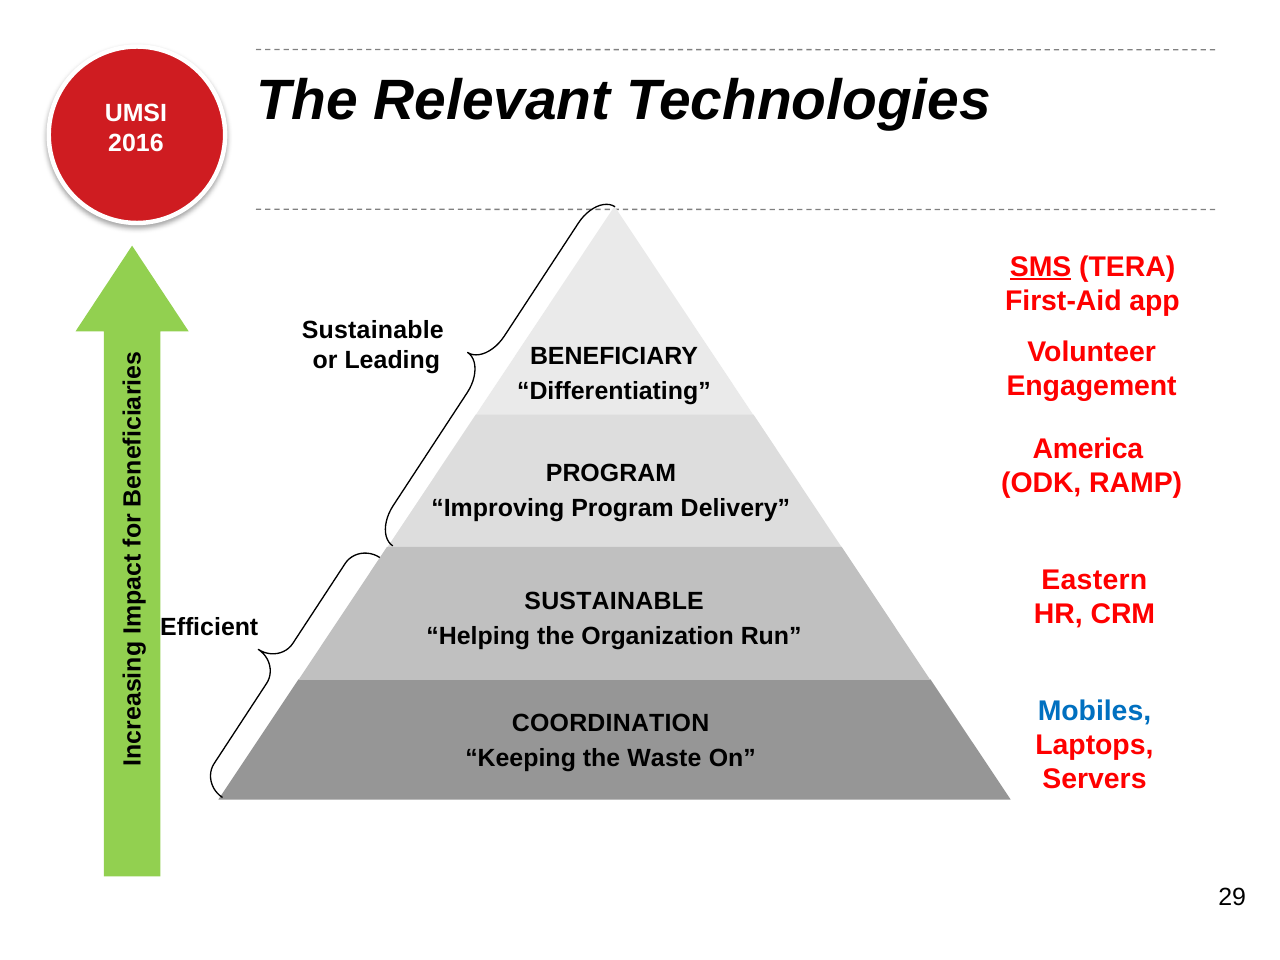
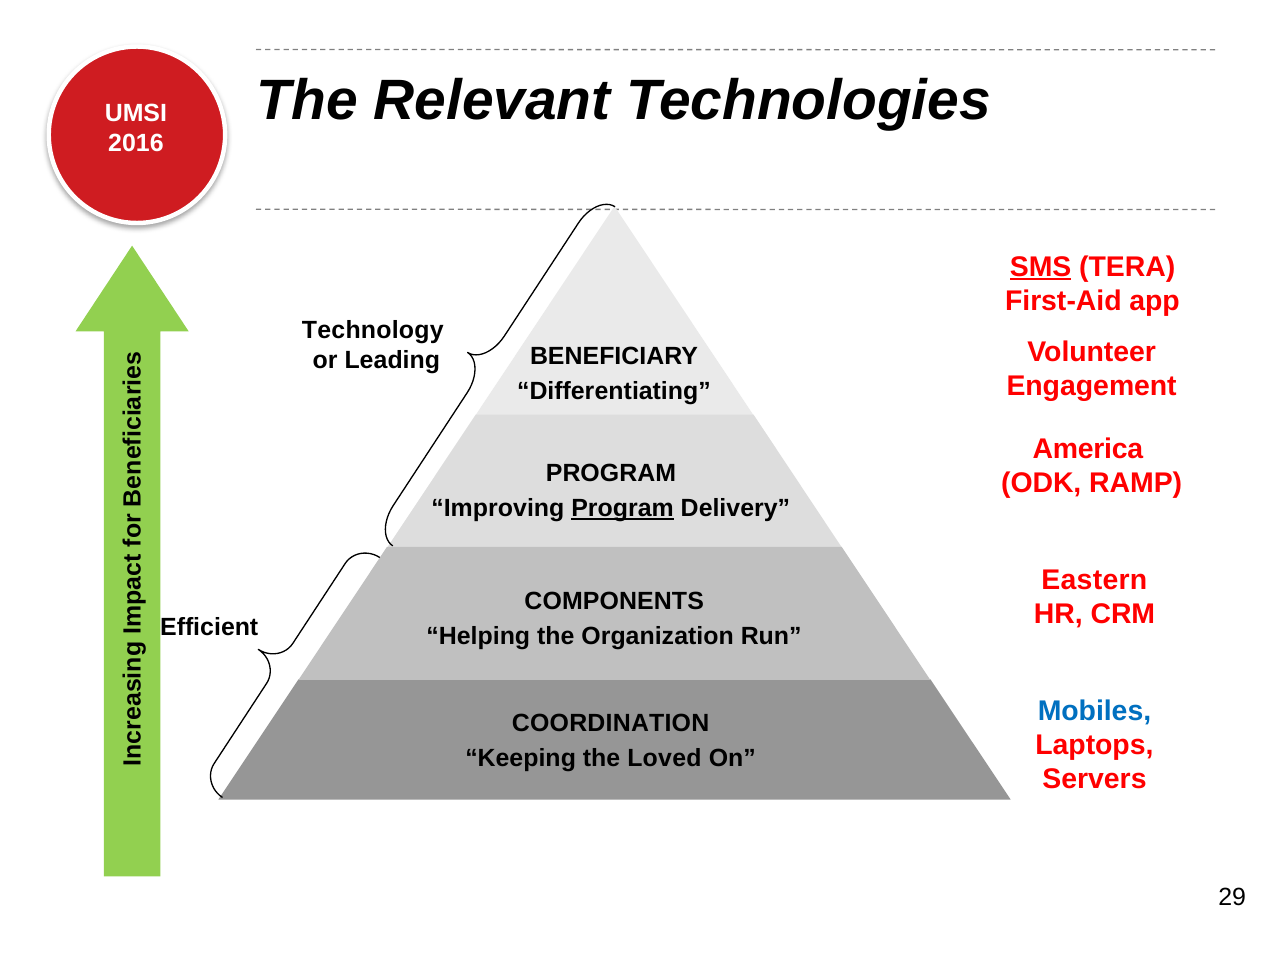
Sustainable: Sustainable -> Technology (373, 330)
Program underline: none -> present (623, 508)
SUSTAINABLE: SUSTAINABLE -> COMPONENTS (614, 601)
Waste: Waste -> Loved (664, 758)
